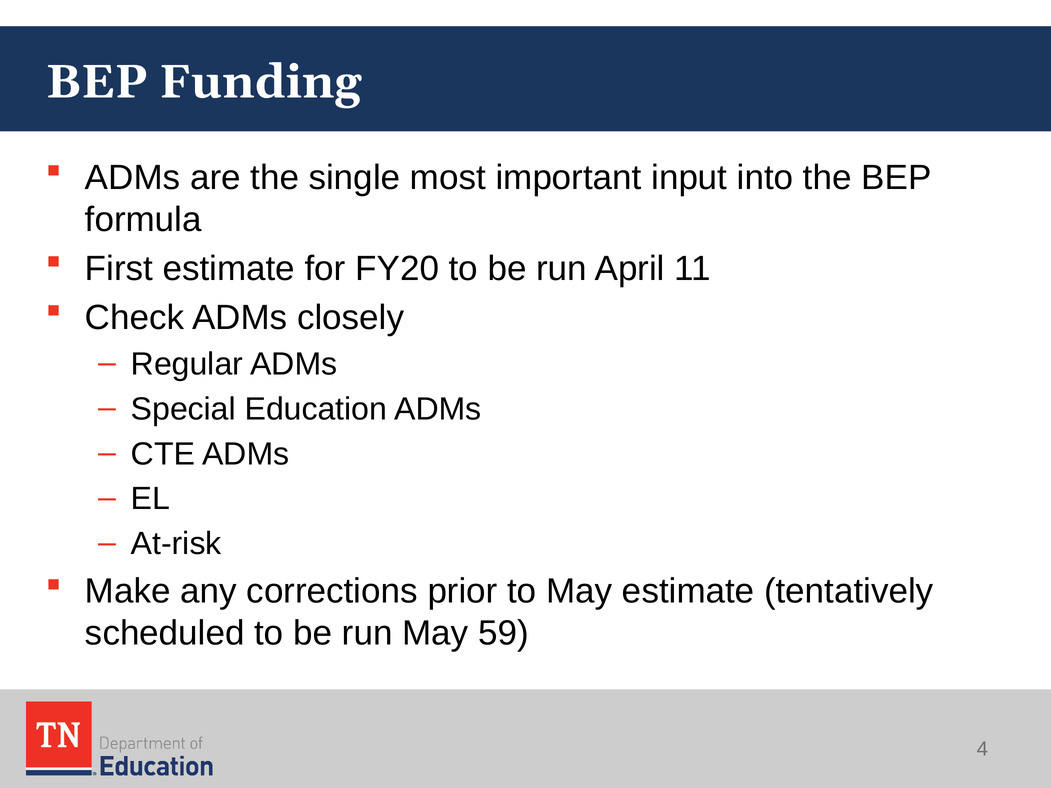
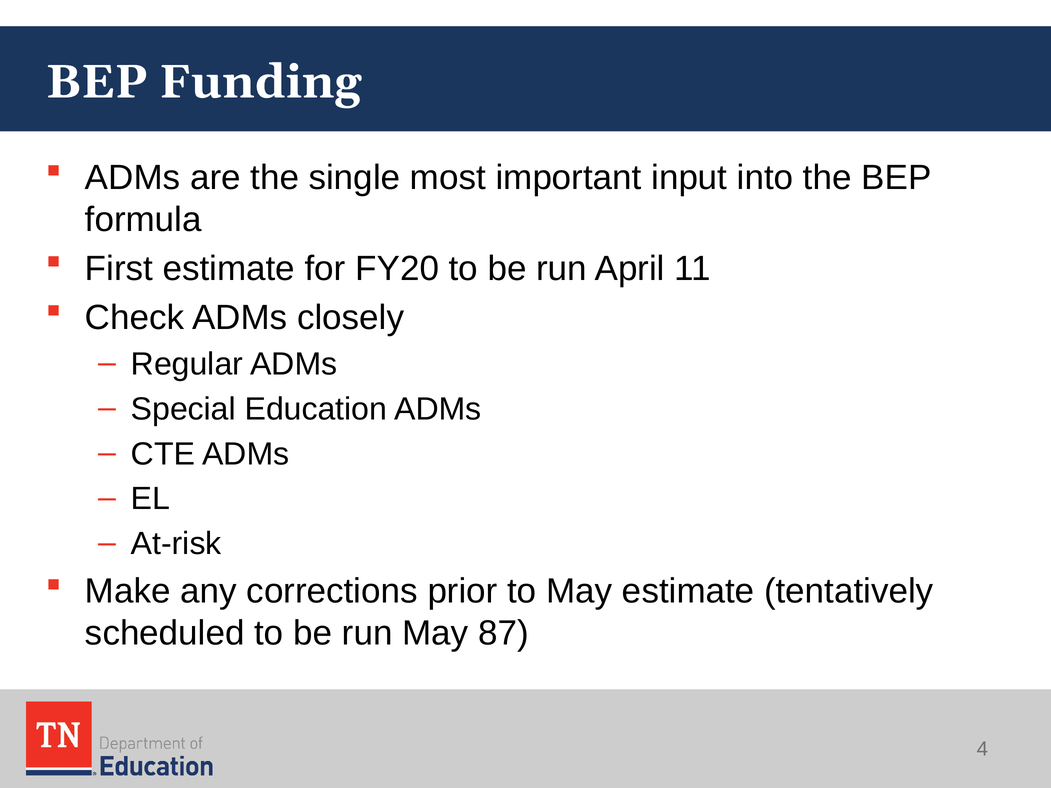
59: 59 -> 87 (503, 633)
